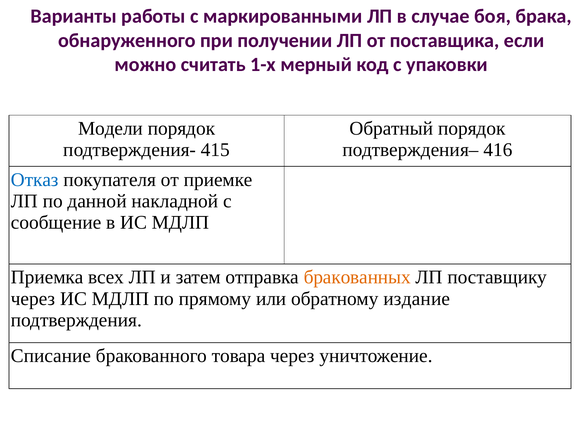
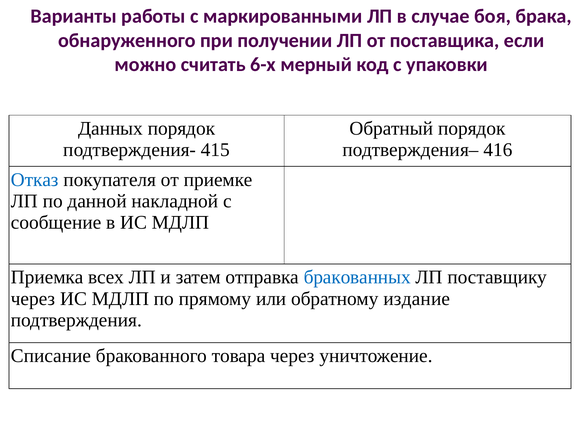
1-х: 1-х -> 6-х (263, 65)
Модели: Модели -> Данных (110, 128)
бракованных colour: orange -> blue (357, 277)
